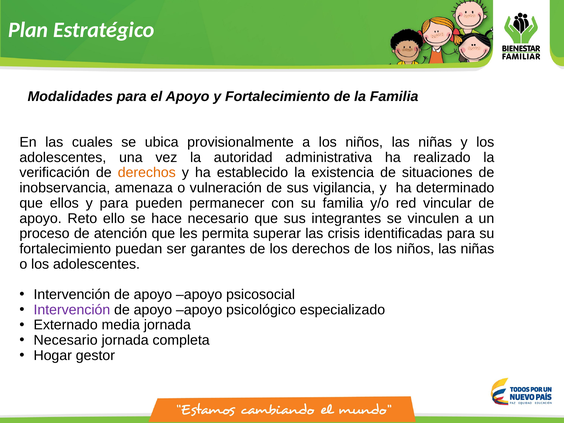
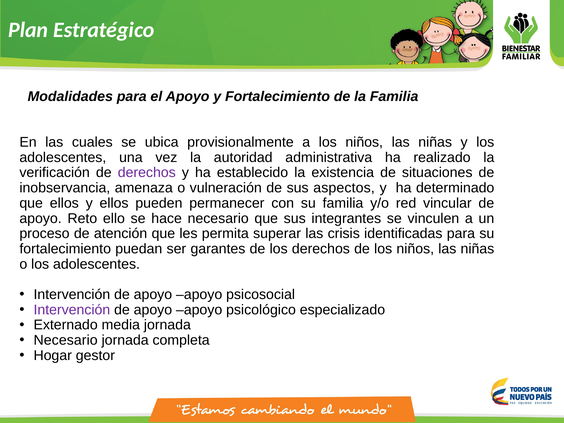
derechos colour: orange -> purple (147, 173)
vigilancia: vigilancia -> aspectos (344, 188)
y para: para -> ellos (114, 203)
